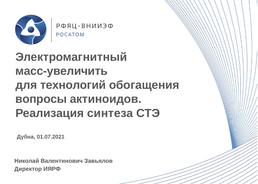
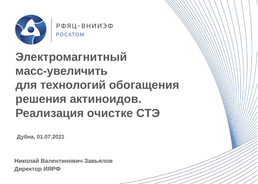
вопросы: вопросы -> решения (41, 99)
синтеза: синтеза -> очистке (110, 113)
